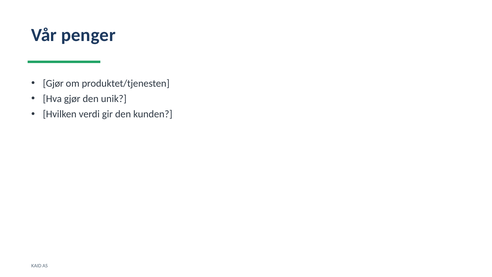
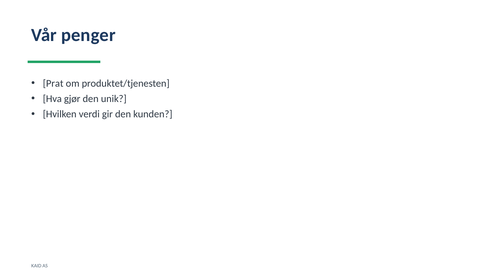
Gjør: Gjør -> Prat (53, 83)
